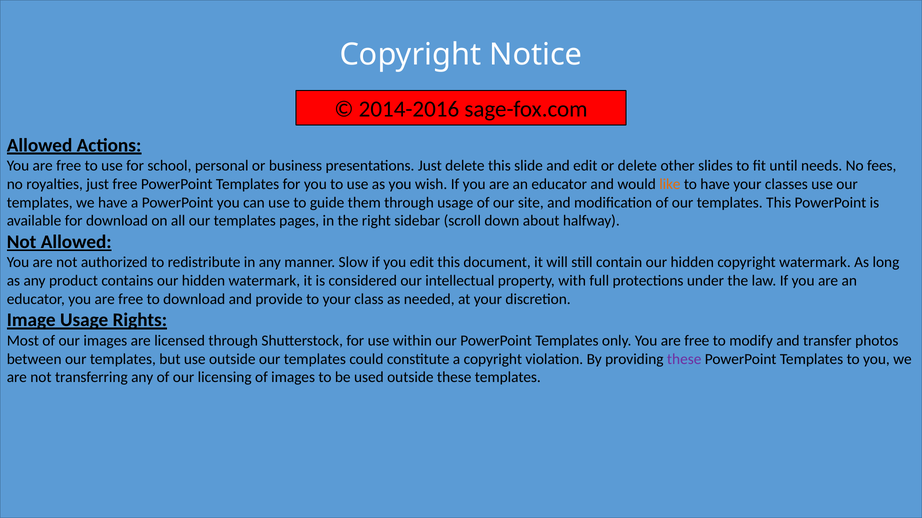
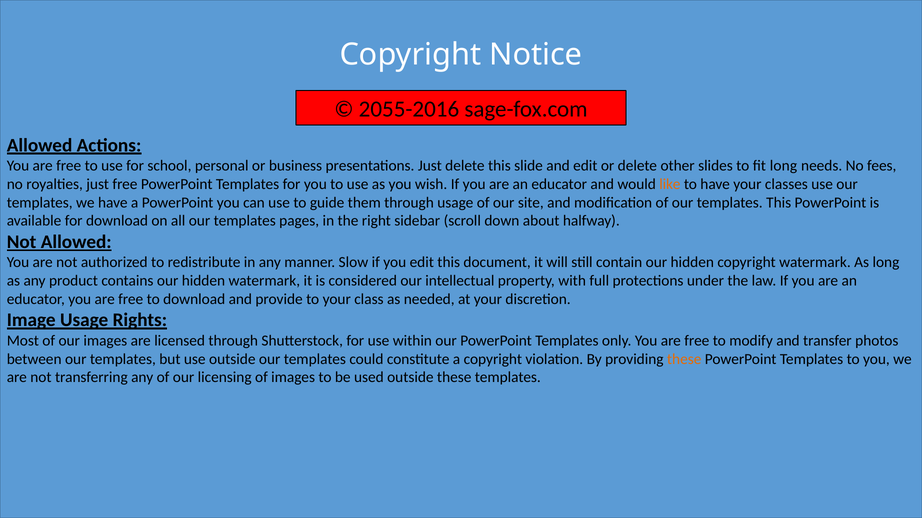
2014-2016: 2014-2016 -> 2055-2016 (409, 109)
fit until: until -> long (783, 166)
these colour: purple -> orange (684, 359)
